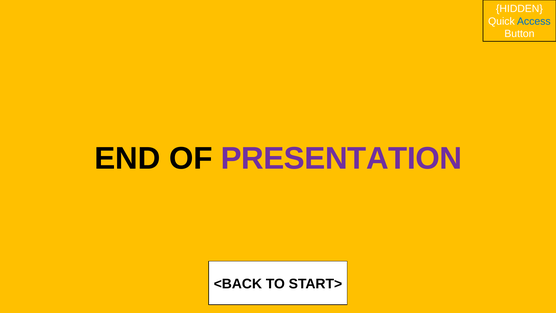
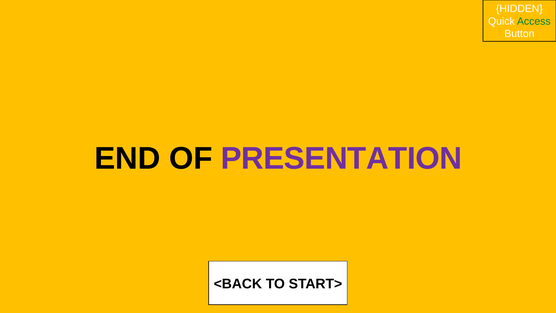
Access colour: blue -> green (534, 21)
